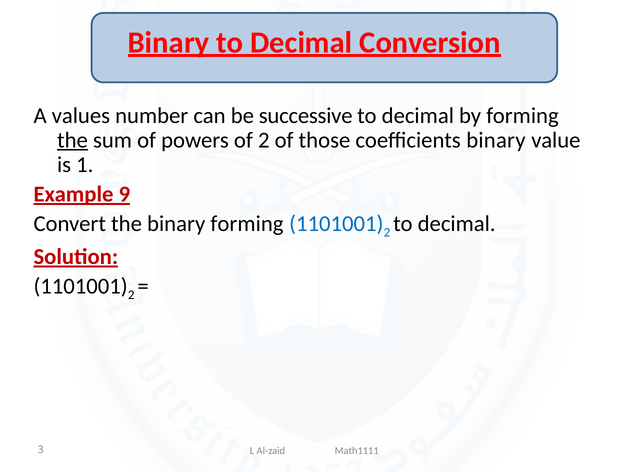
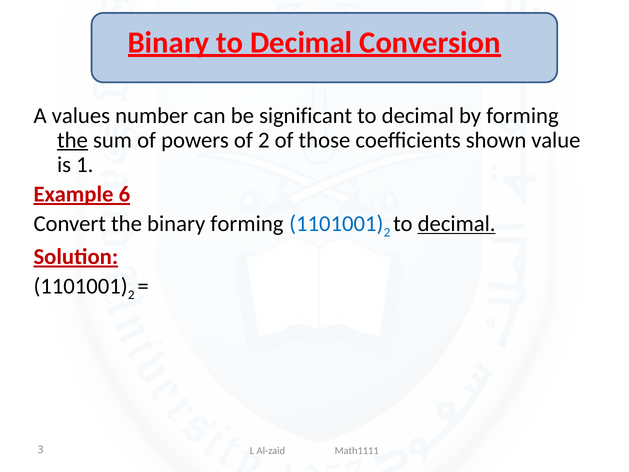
successive: successive -> significant (306, 116)
coefficients binary: binary -> shown (496, 140)
9: 9 -> 6 (124, 194)
decimal underline: none -> present (457, 224)
